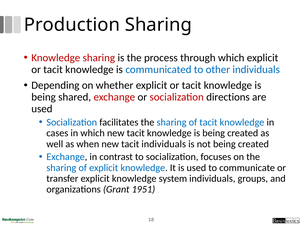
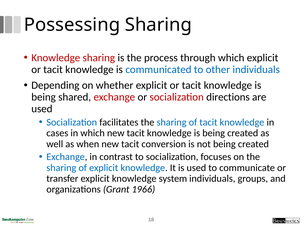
Production: Production -> Possessing (72, 25)
tacit individuals: individuals -> conversion (164, 144)
1951: 1951 -> 1966 (143, 190)
